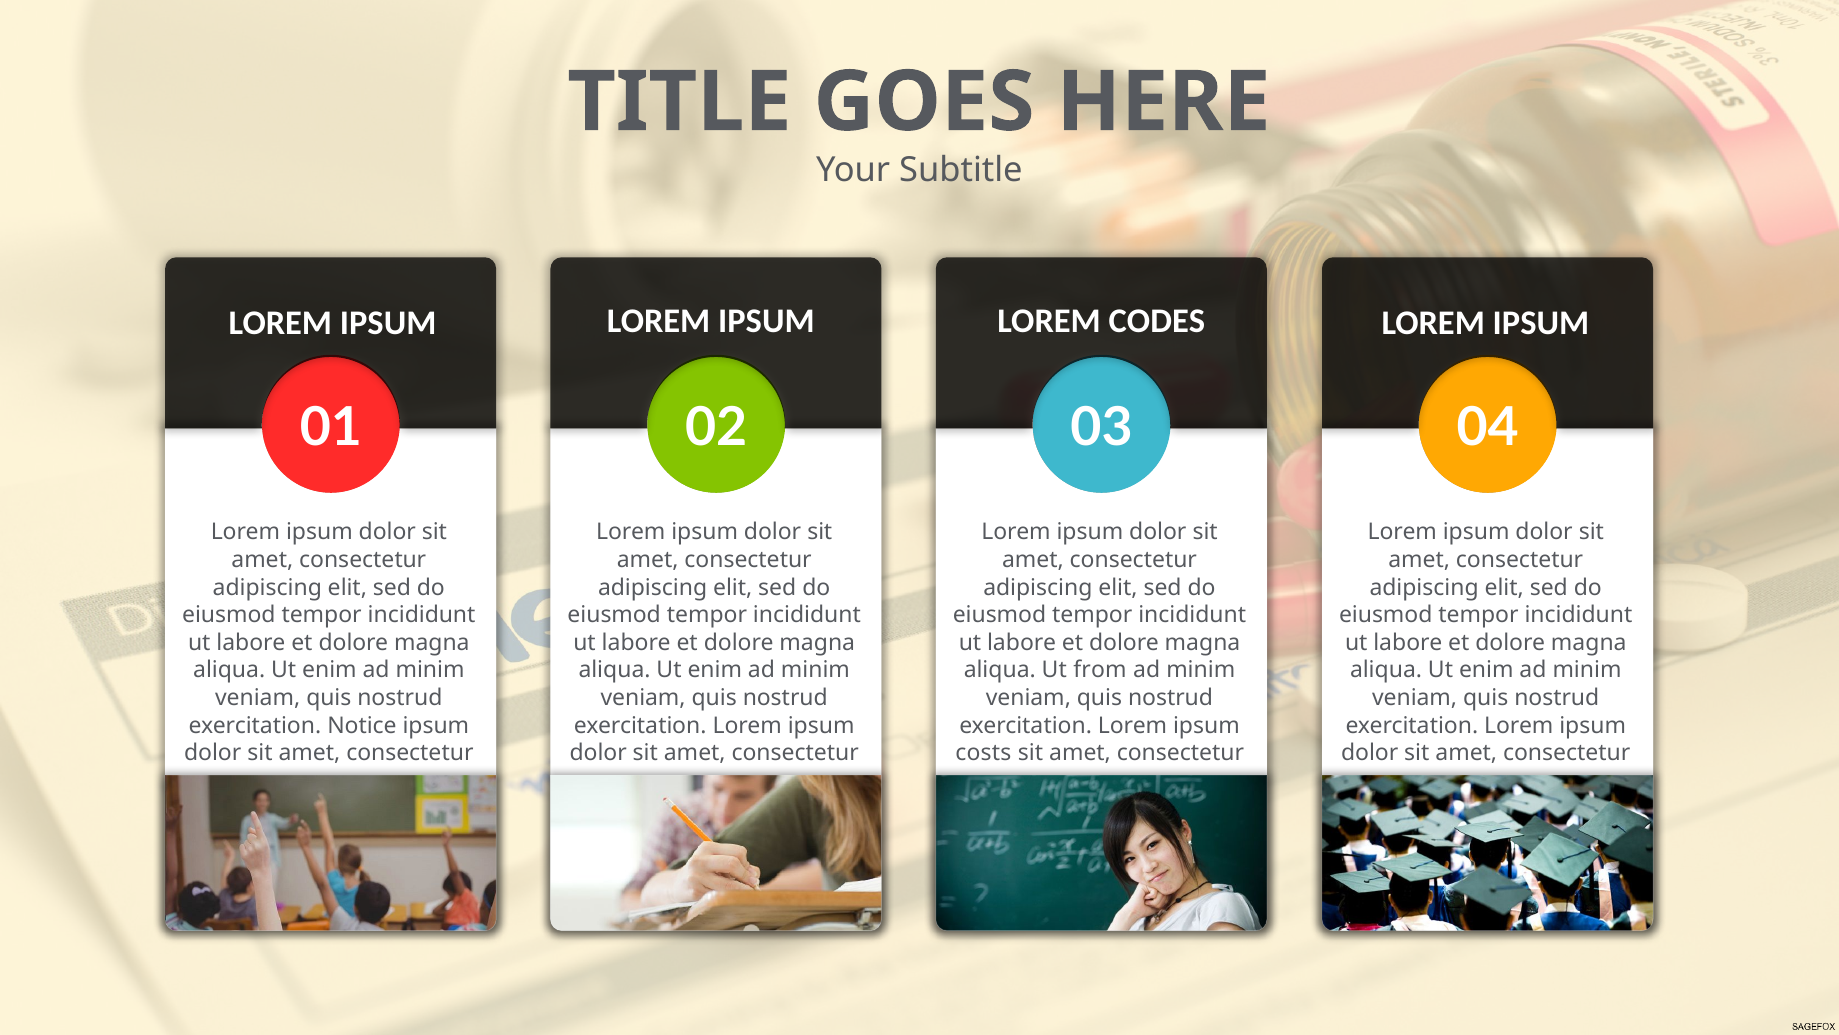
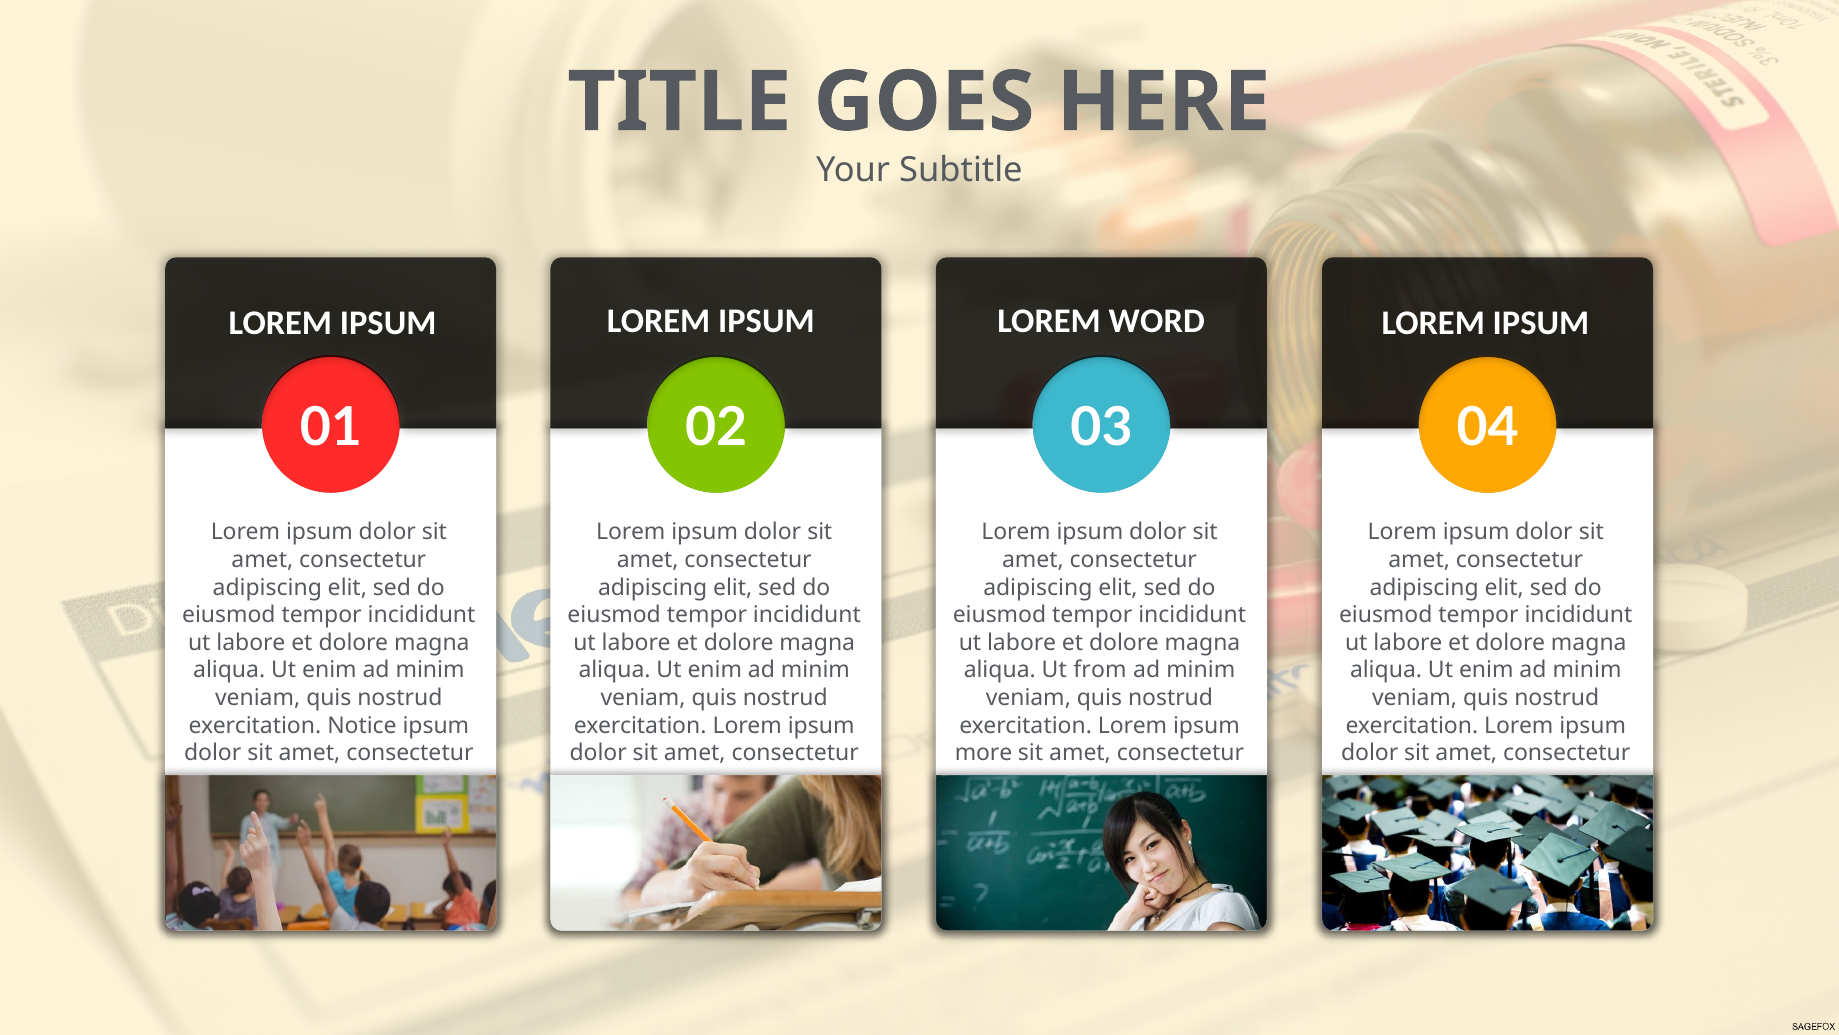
CODES: CODES -> WORD (1157, 321)
costs: costs -> more (984, 753)
